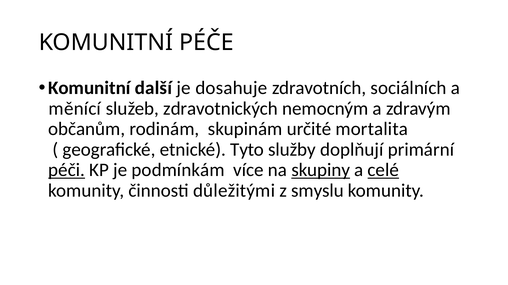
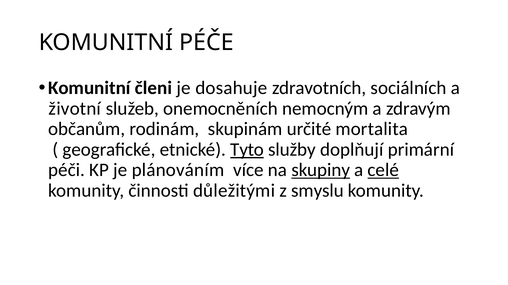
další: další -> členi (154, 88)
měnící: měnící -> životní (75, 109)
zdravotnických: zdravotnických -> onemocněních (221, 109)
Tyto underline: none -> present (247, 150)
péči underline: present -> none (67, 170)
podmínkám: podmínkám -> plánováním (178, 170)
